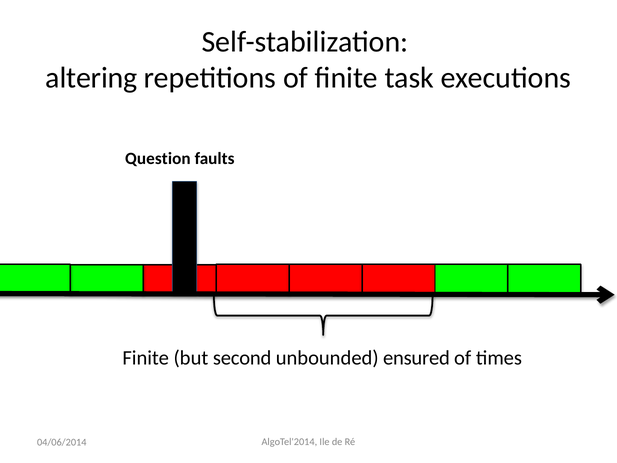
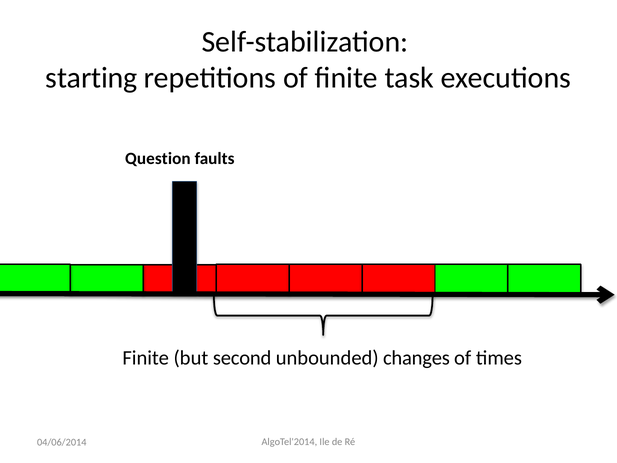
altering: altering -> starting (91, 78)
ensured: ensured -> changes (416, 358)
